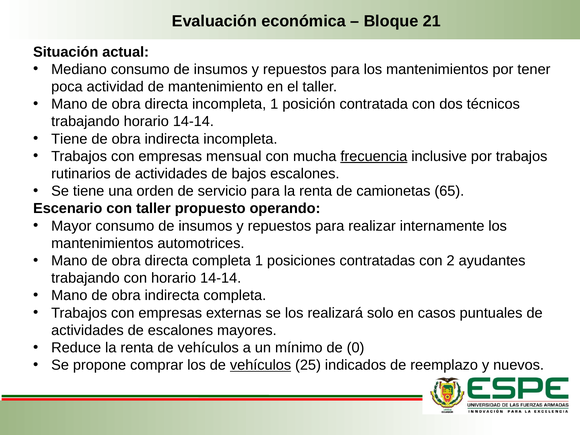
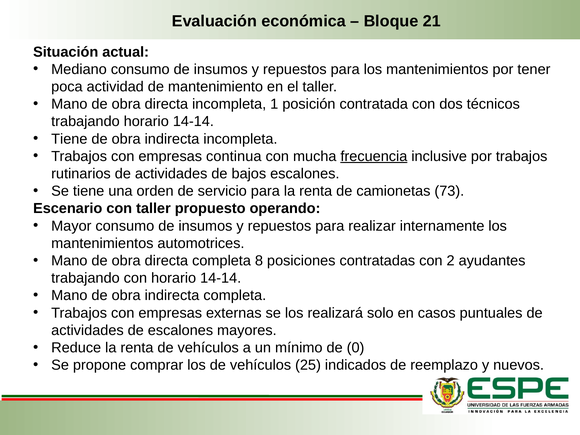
mensual: mensual -> continua (234, 156)
65: 65 -> 73 (449, 191)
completa 1: 1 -> 8 (259, 261)
vehículos underline: present -> none (261, 365)
